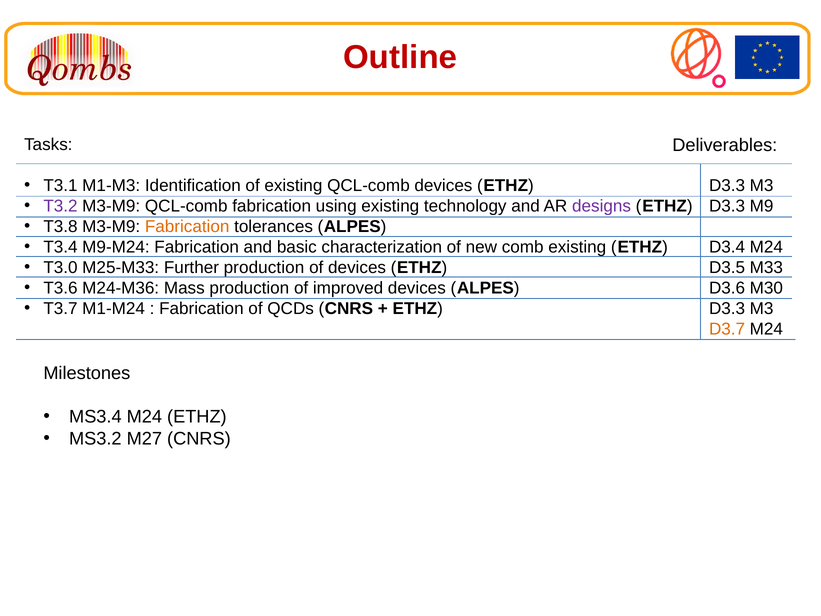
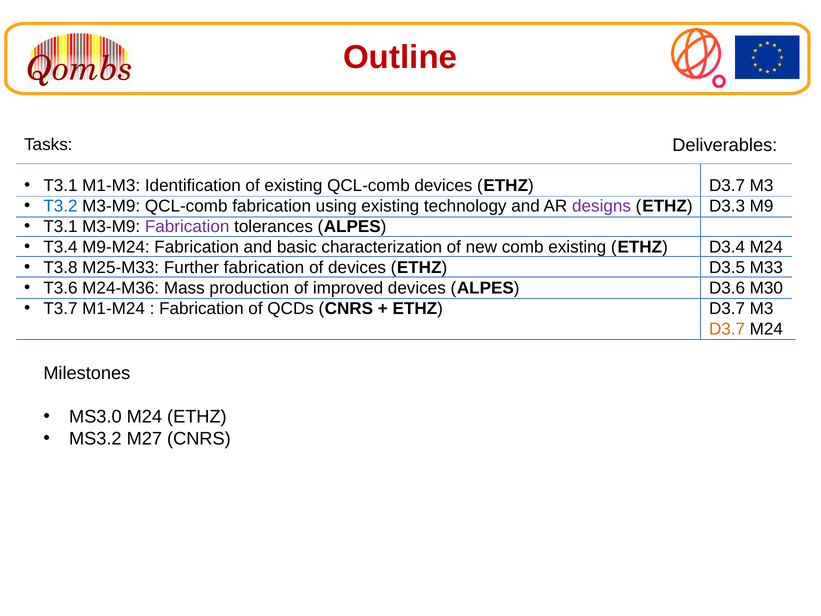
D3.3: D3.3 -> D3.7 (727, 185)
T3.2 colour: purple -> blue (60, 206)
T3.8: T3.8 -> T3.1 (60, 227)
Fabrication colour: orange -> purple (187, 227)
T3.0: T3.0 -> T3.8 (60, 268)
Further production: production -> fabrication (264, 268)
D3.3: D3.3 -> D3.7 (727, 309)
MS3.4: MS3.4 -> MS3.0 (95, 417)
